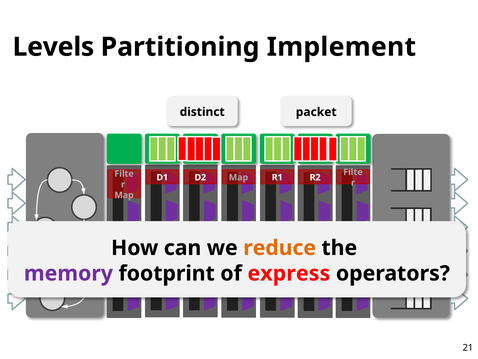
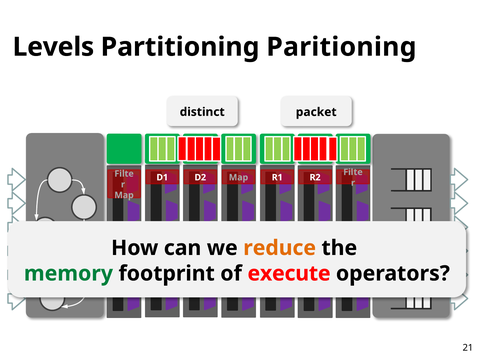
Implement: Implement -> Paritioning (341, 47)
memory colour: purple -> green (68, 273)
express: express -> execute (289, 273)
